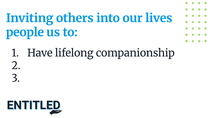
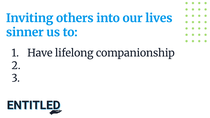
people: people -> sinner (25, 32)
